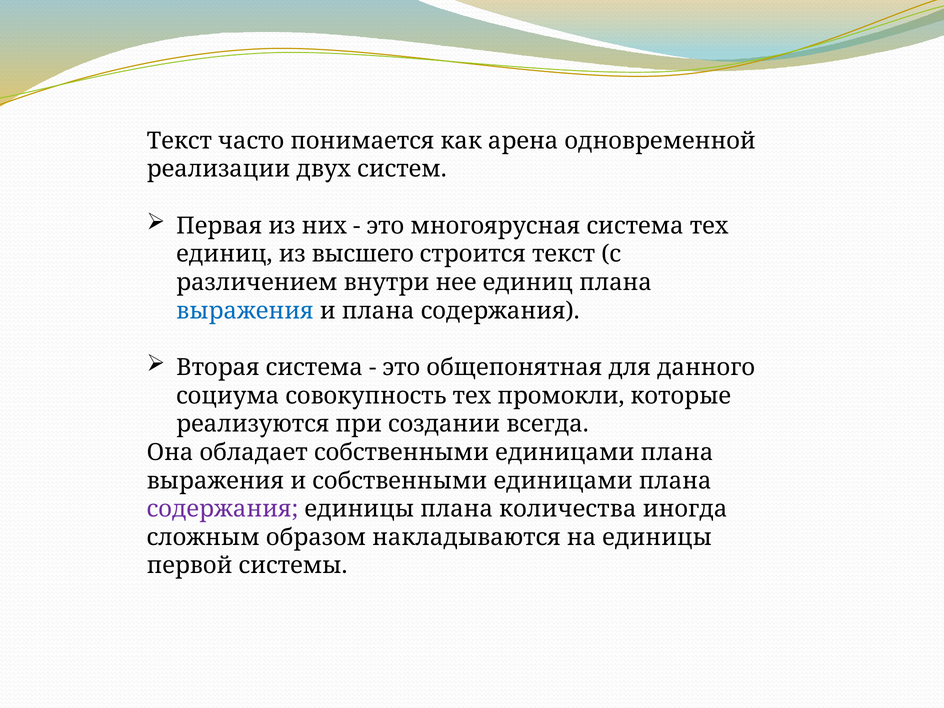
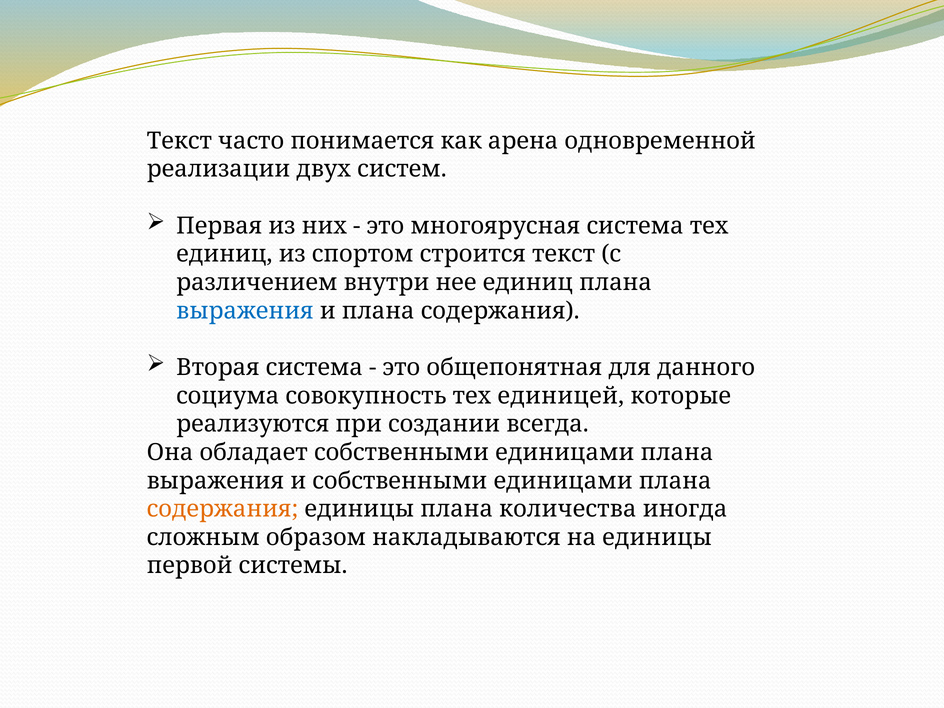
высшего: высшего -> спортом (363, 254)
промокли: промокли -> единицей (561, 396)
содержания colour: purple -> orange (223, 509)
